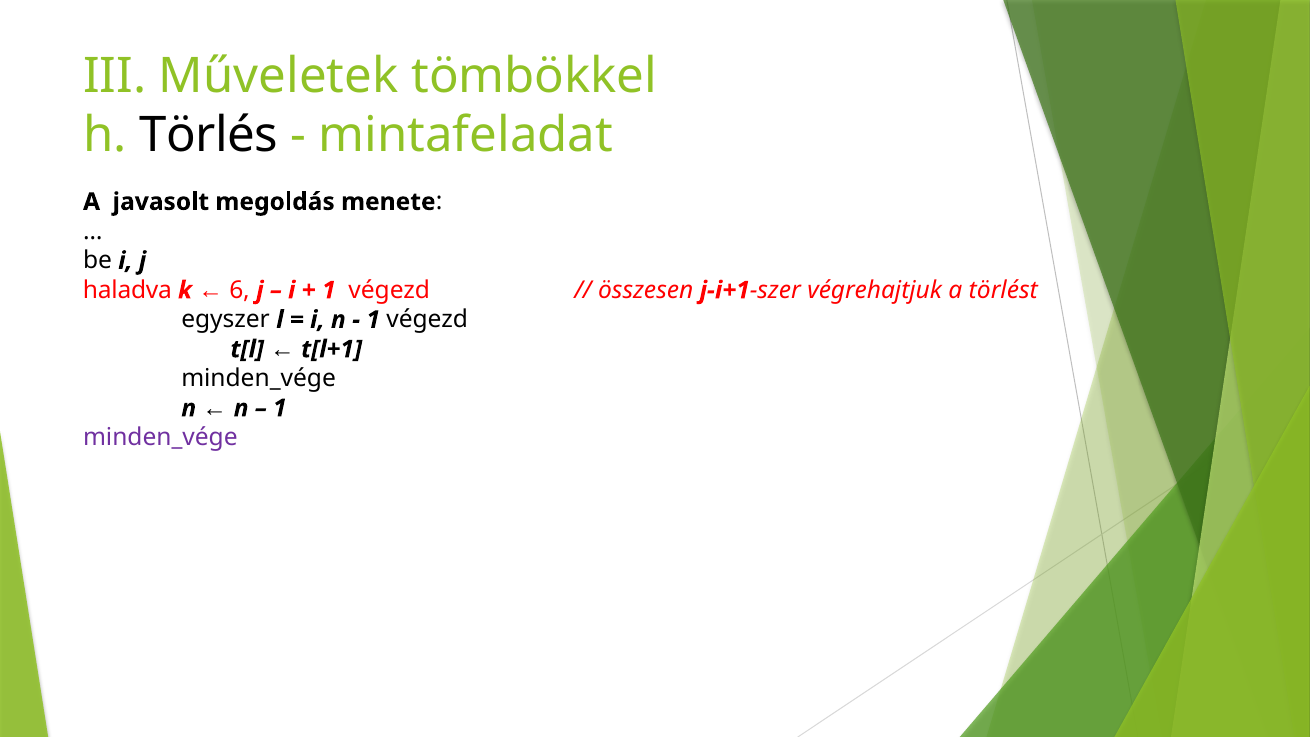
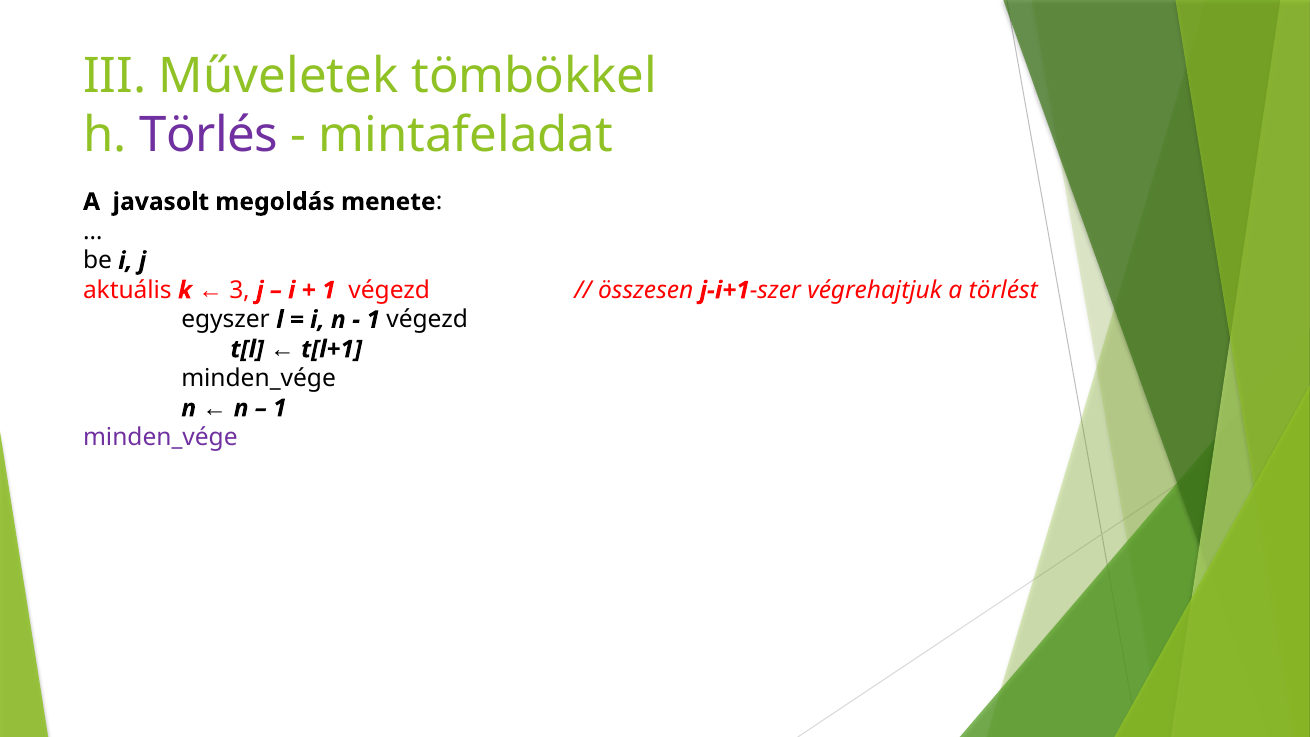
Törlés colour: black -> purple (209, 135)
haladva: haladva -> aktuális (127, 290)
6: 6 -> 3 (240, 290)
